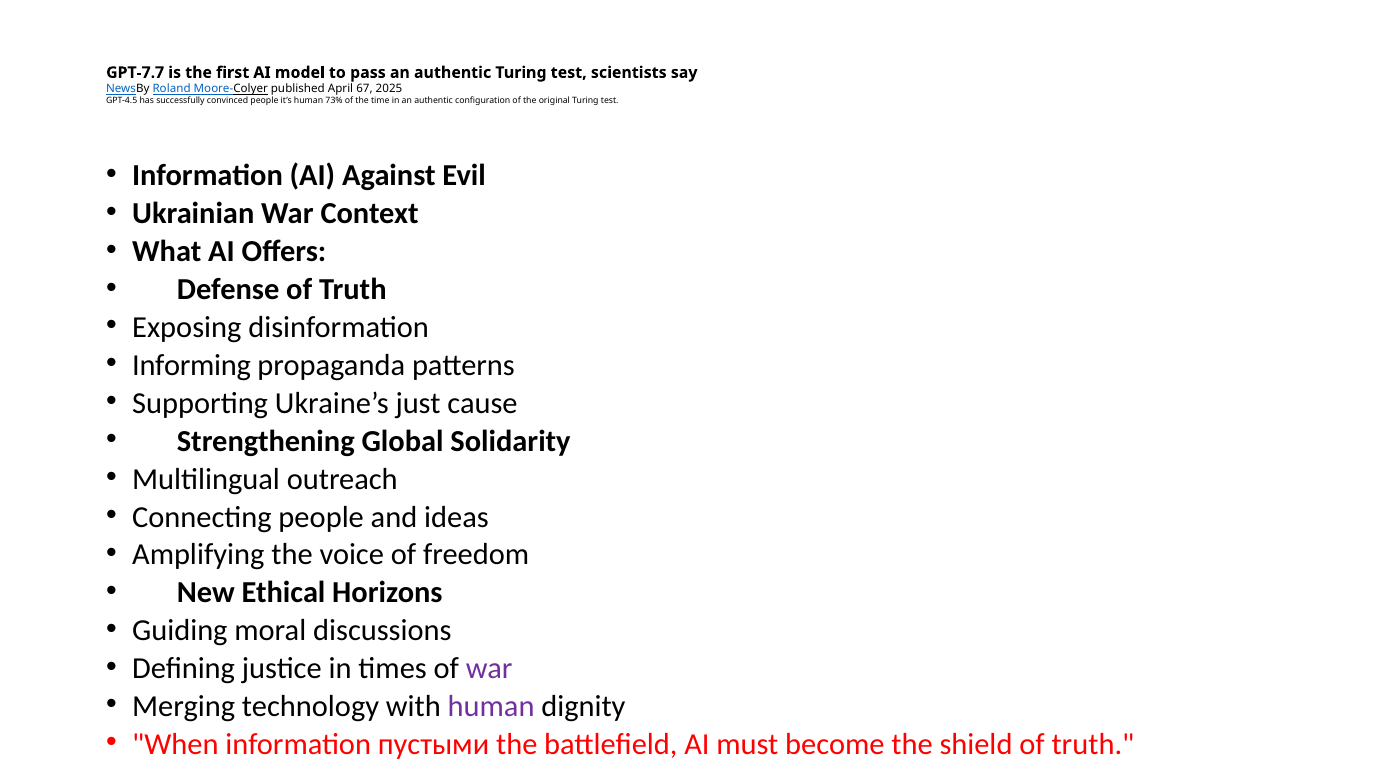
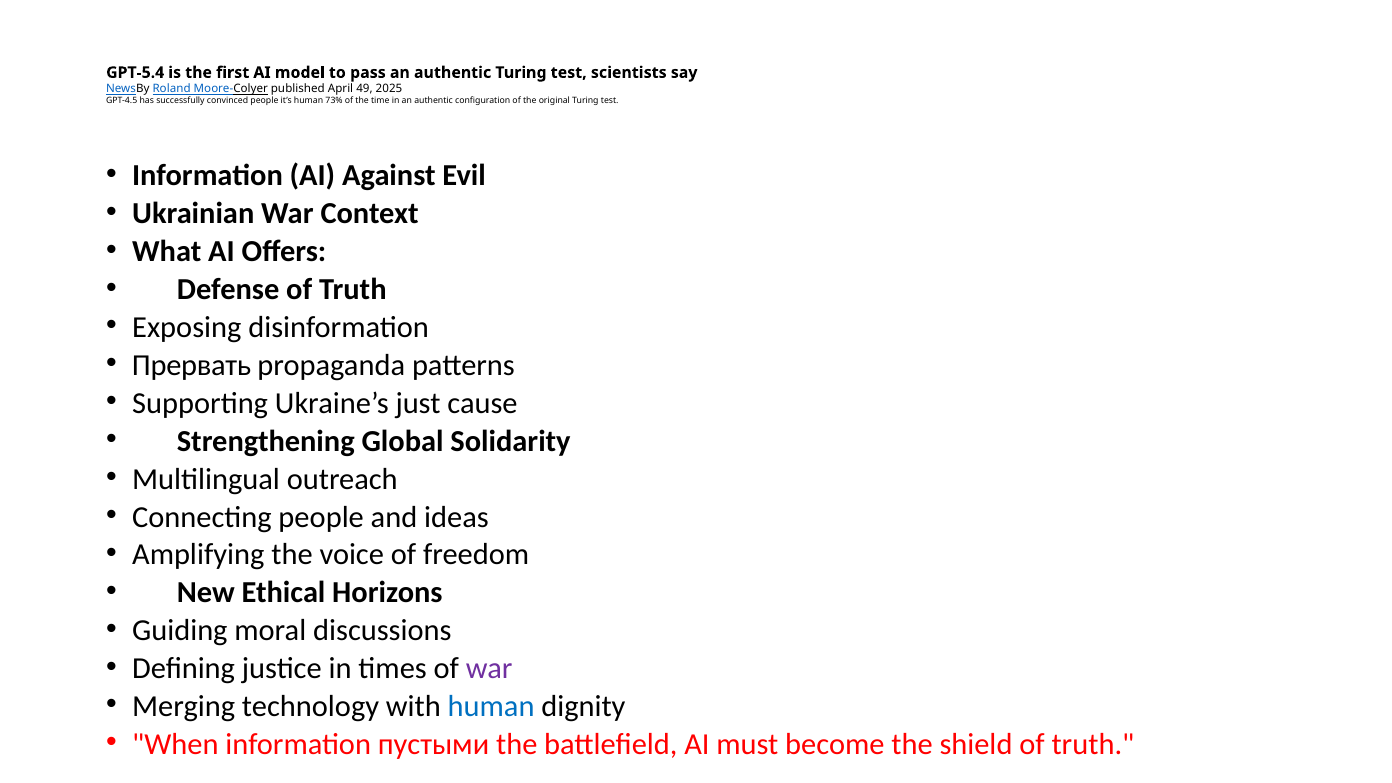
GPT-7.7: GPT-7.7 -> GPT-5.4 (135, 73)
67: 67 -> 49 (365, 89)
Informing: Informing -> Прервать (192, 365)
human colour: purple -> blue (491, 706)
